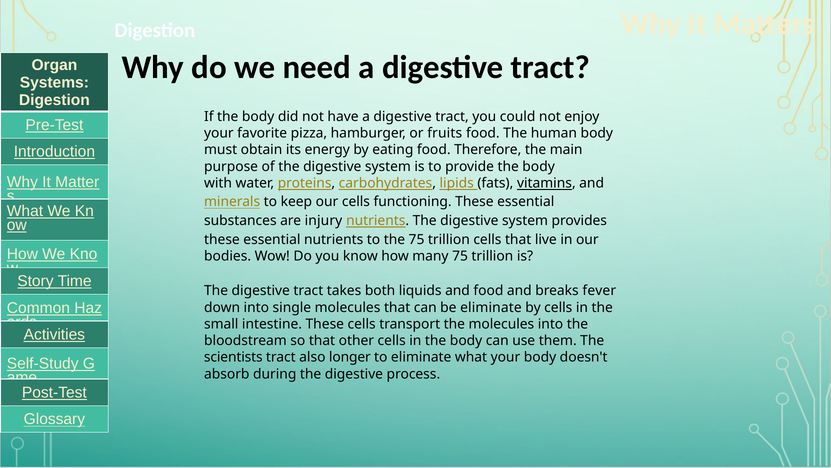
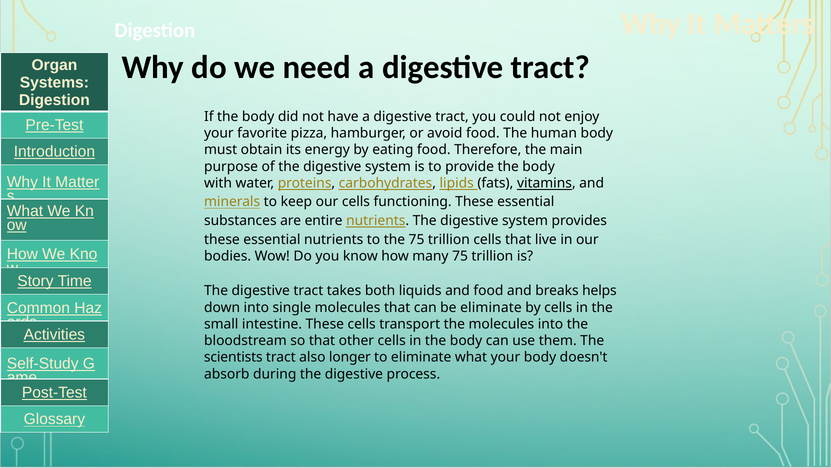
fruits: fruits -> avoid (445, 133)
injury: injury -> entire (324, 220)
fever: fever -> helps (599, 291)
